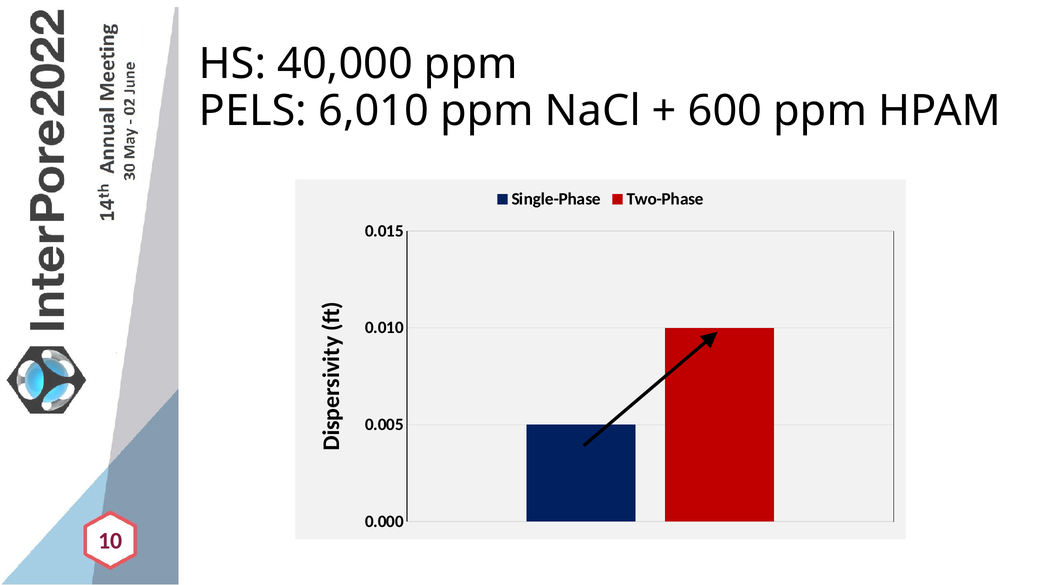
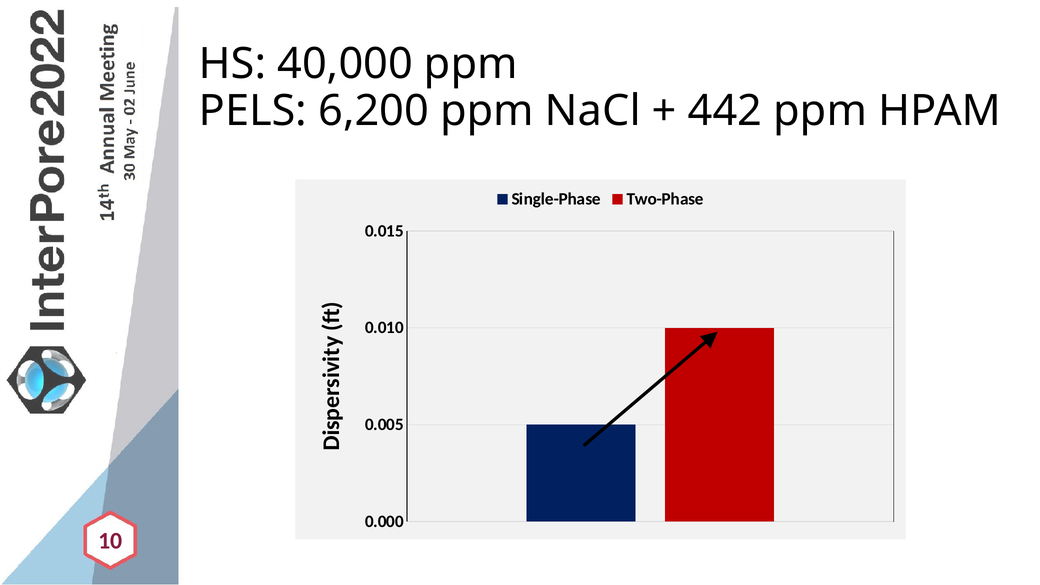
6,010: 6,010 -> 6,200 (374, 111)
600: 600 -> 442 (725, 111)
